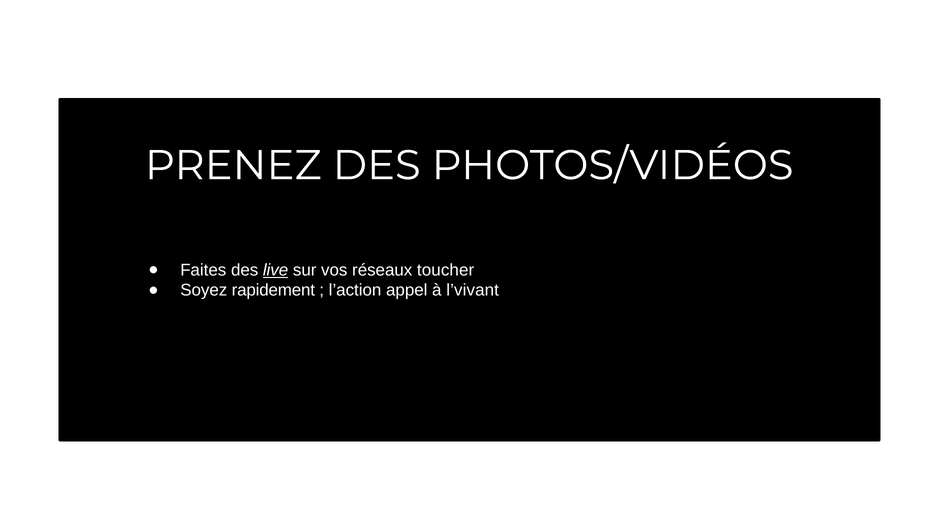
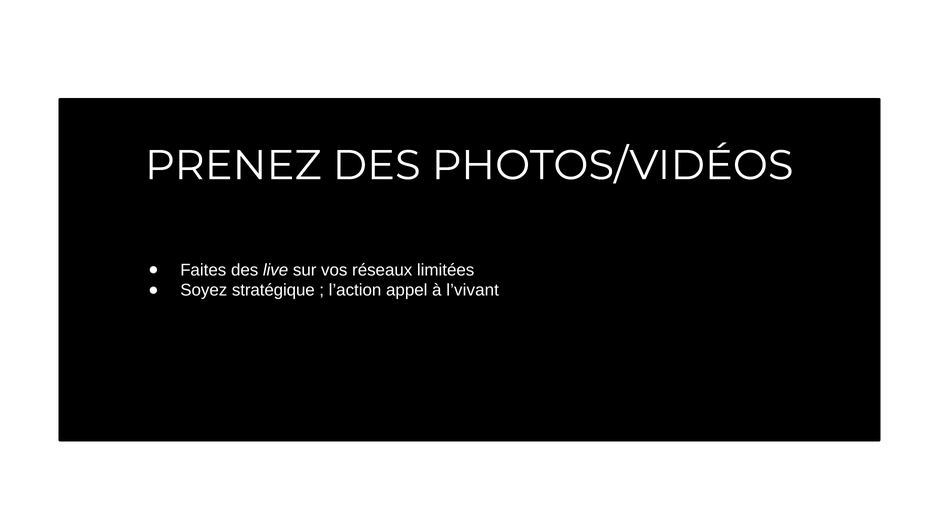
live underline: present -> none (276, 270)
toucher: toucher -> limitées (446, 270)
rapidement: rapidement -> stratégique (273, 290)
